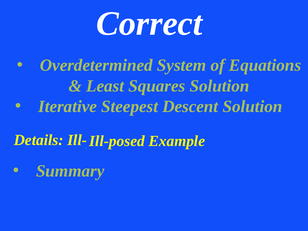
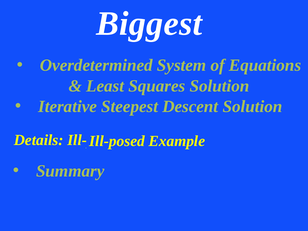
Correct: Correct -> Biggest (149, 23)
